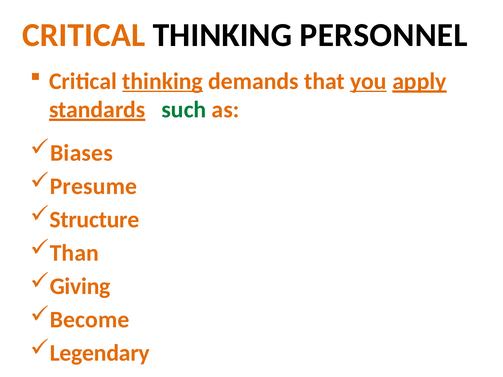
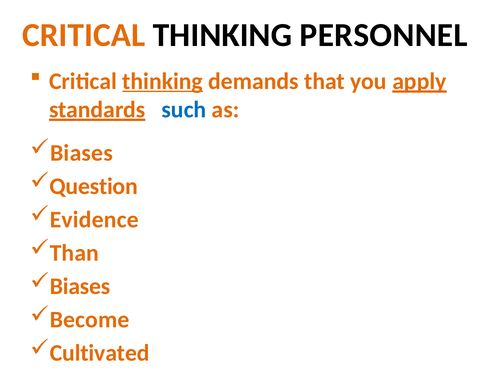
you underline: present -> none (368, 81)
such colour: green -> blue (184, 110)
Presume: Presume -> Question (94, 186)
Structure: Structure -> Evidence (94, 220)
Giving: Giving -> Biases (80, 287)
Legendary: Legendary -> Cultivated (100, 353)
